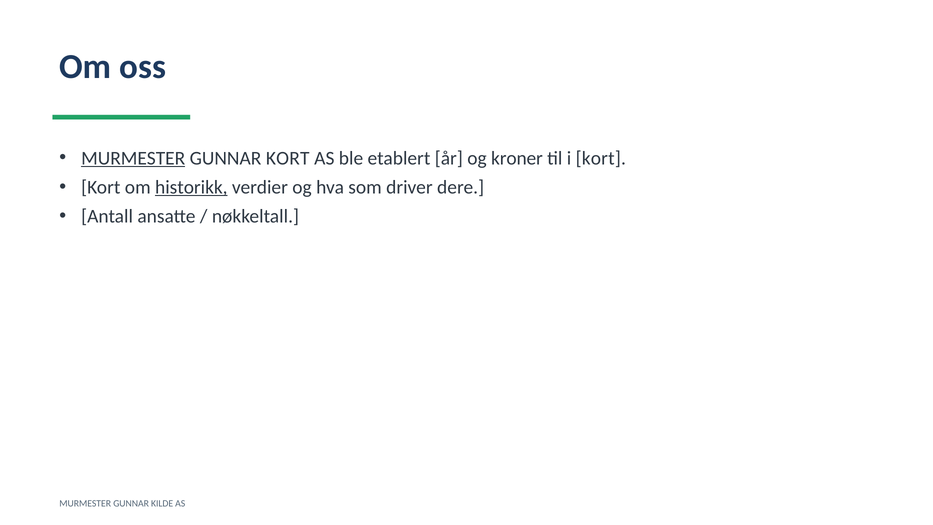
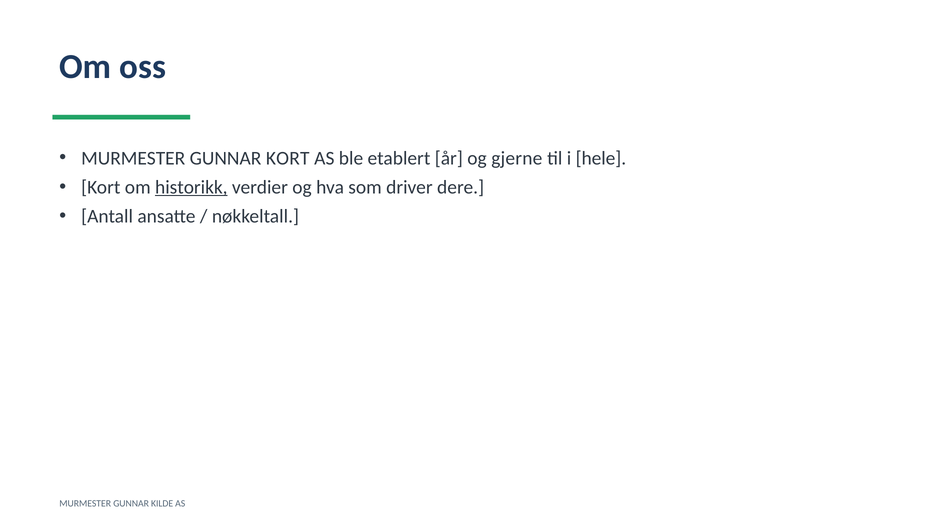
MURMESTER underline: present -> none (133, 158)
kroner: kroner -> gjerne (517, 158)
i kort: kort -> hele (601, 158)
